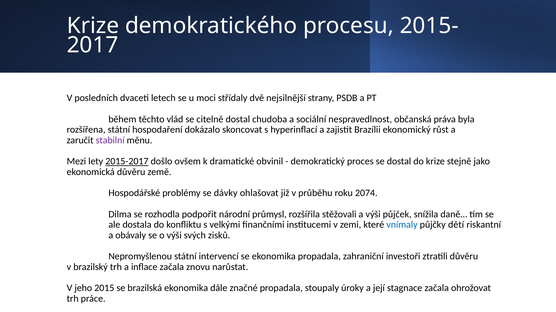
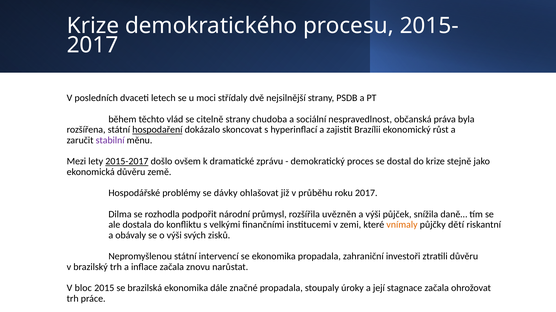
citelně dostal: dostal -> strany (238, 119)
hospodaření underline: none -> present (157, 130)
obvinil: obvinil -> zprávu (270, 162)
roku 2074: 2074 -> 2017 (366, 194)
stěžovali: stěžovali -> uvězněn (339, 215)
vnímaly colour: blue -> orange (402, 225)
jeho: jeho -> bloc (83, 289)
